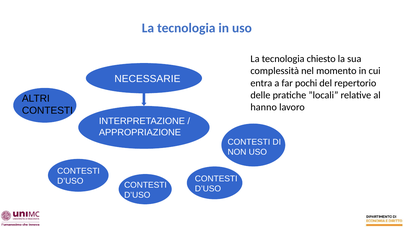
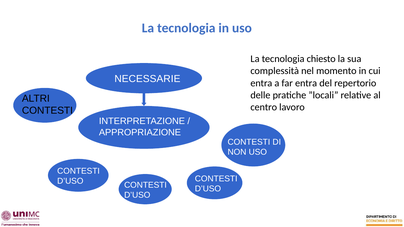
far pochi: pochi -> entra (306, 83)
hanno: hanno -> centro (264, 107)
